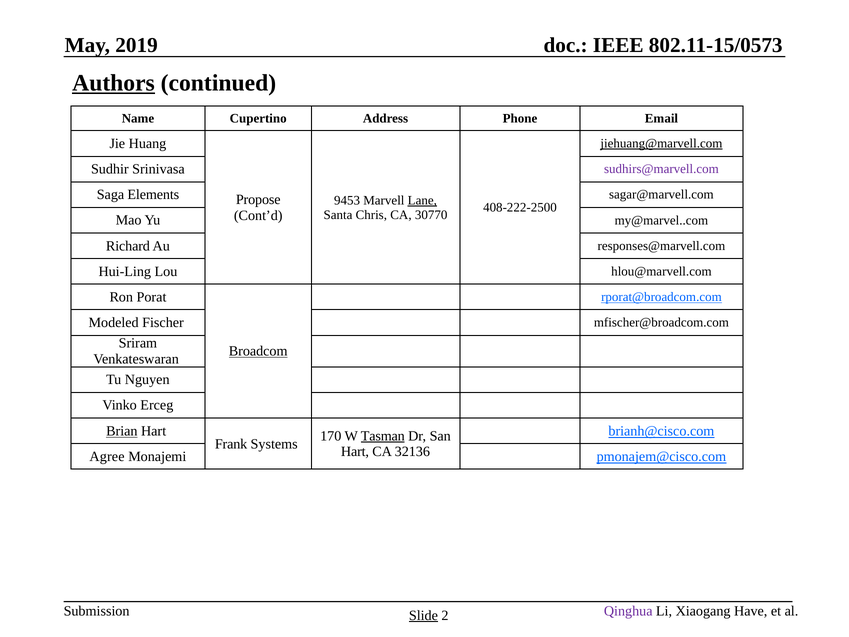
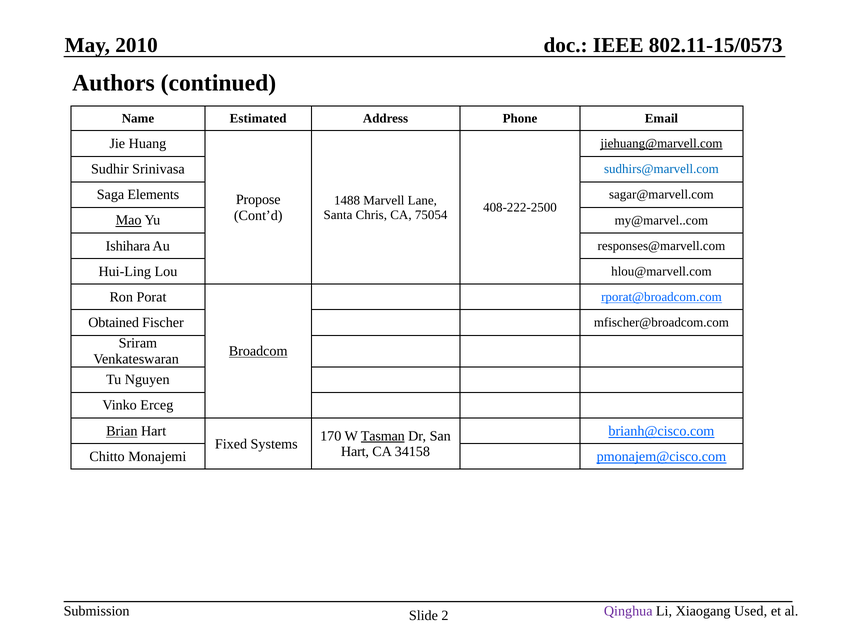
2019: 2019 -> 2010 (137, 45)
Authors underline: present -> none (114, 83)
Cupertino: Cupertino -> Estimated (258, 118)
sudhirs@marvell.com colour: purple -> blue (661, 169)
9453: 9453 -> 1488 (347, 200)
Lane underline: present -> none (422, 200)
30770: 30770 -> 75054 (431, 215)
Mao underline: none -> present (129, 220)
Richard: Richard -> Ishihara (128, 246)
Modeled: Modeled -> Obtained (114, 322)
Frank: Frank -> Fixed (231, 444)
32136: 32136 -> 34158 (412, 452)
Agree: Agree -> Chitto (107, 457)
Slide underline: present -> none (423, 615)
Have: Have -> Used (751, 611)
